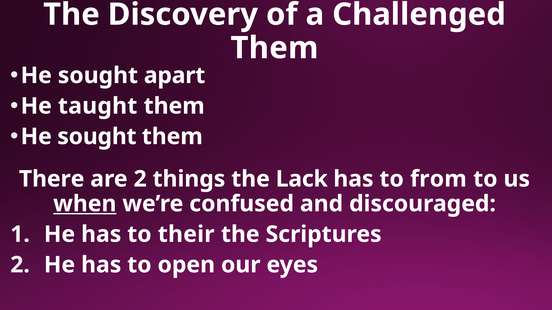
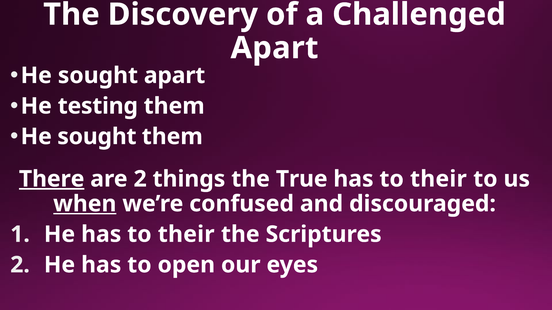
Them: Them -> Apart (275, 48)
taught: taught -> testing (98, 106)
There underline: none -> present (52, 179)
Lack: Lack -> True (302, 179)
from: from -> their (438, 179)
